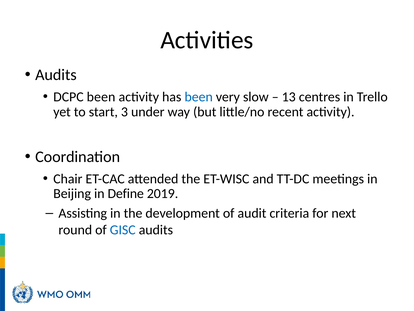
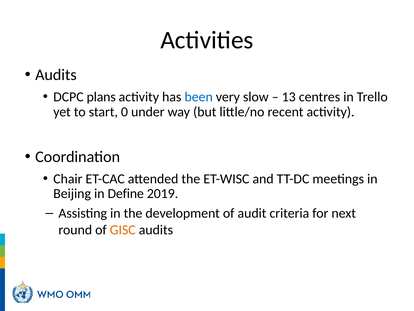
DCPC been: been -> plans (101, 97)
3: 3 -> 0 (124, 112)
GISC colour: blue -> orange (123, 229)
